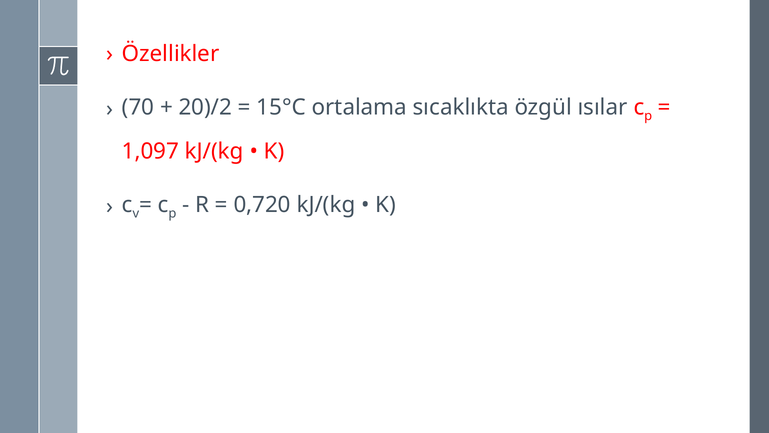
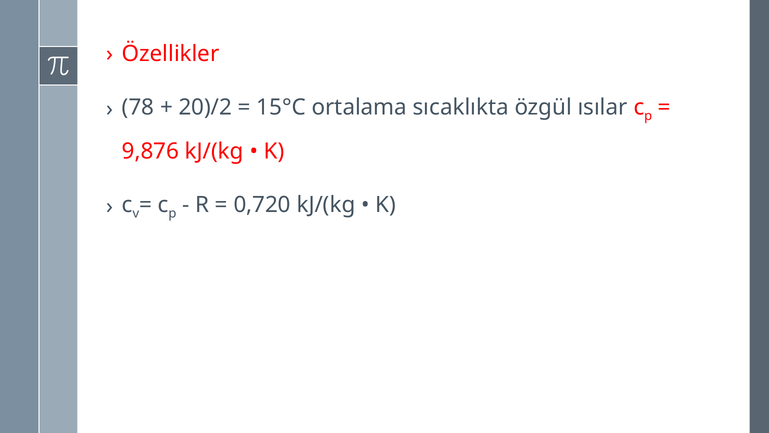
70: 70 -> 78 (138, 107)
1,097: 1,097 -> 9,876 (150, 151)
